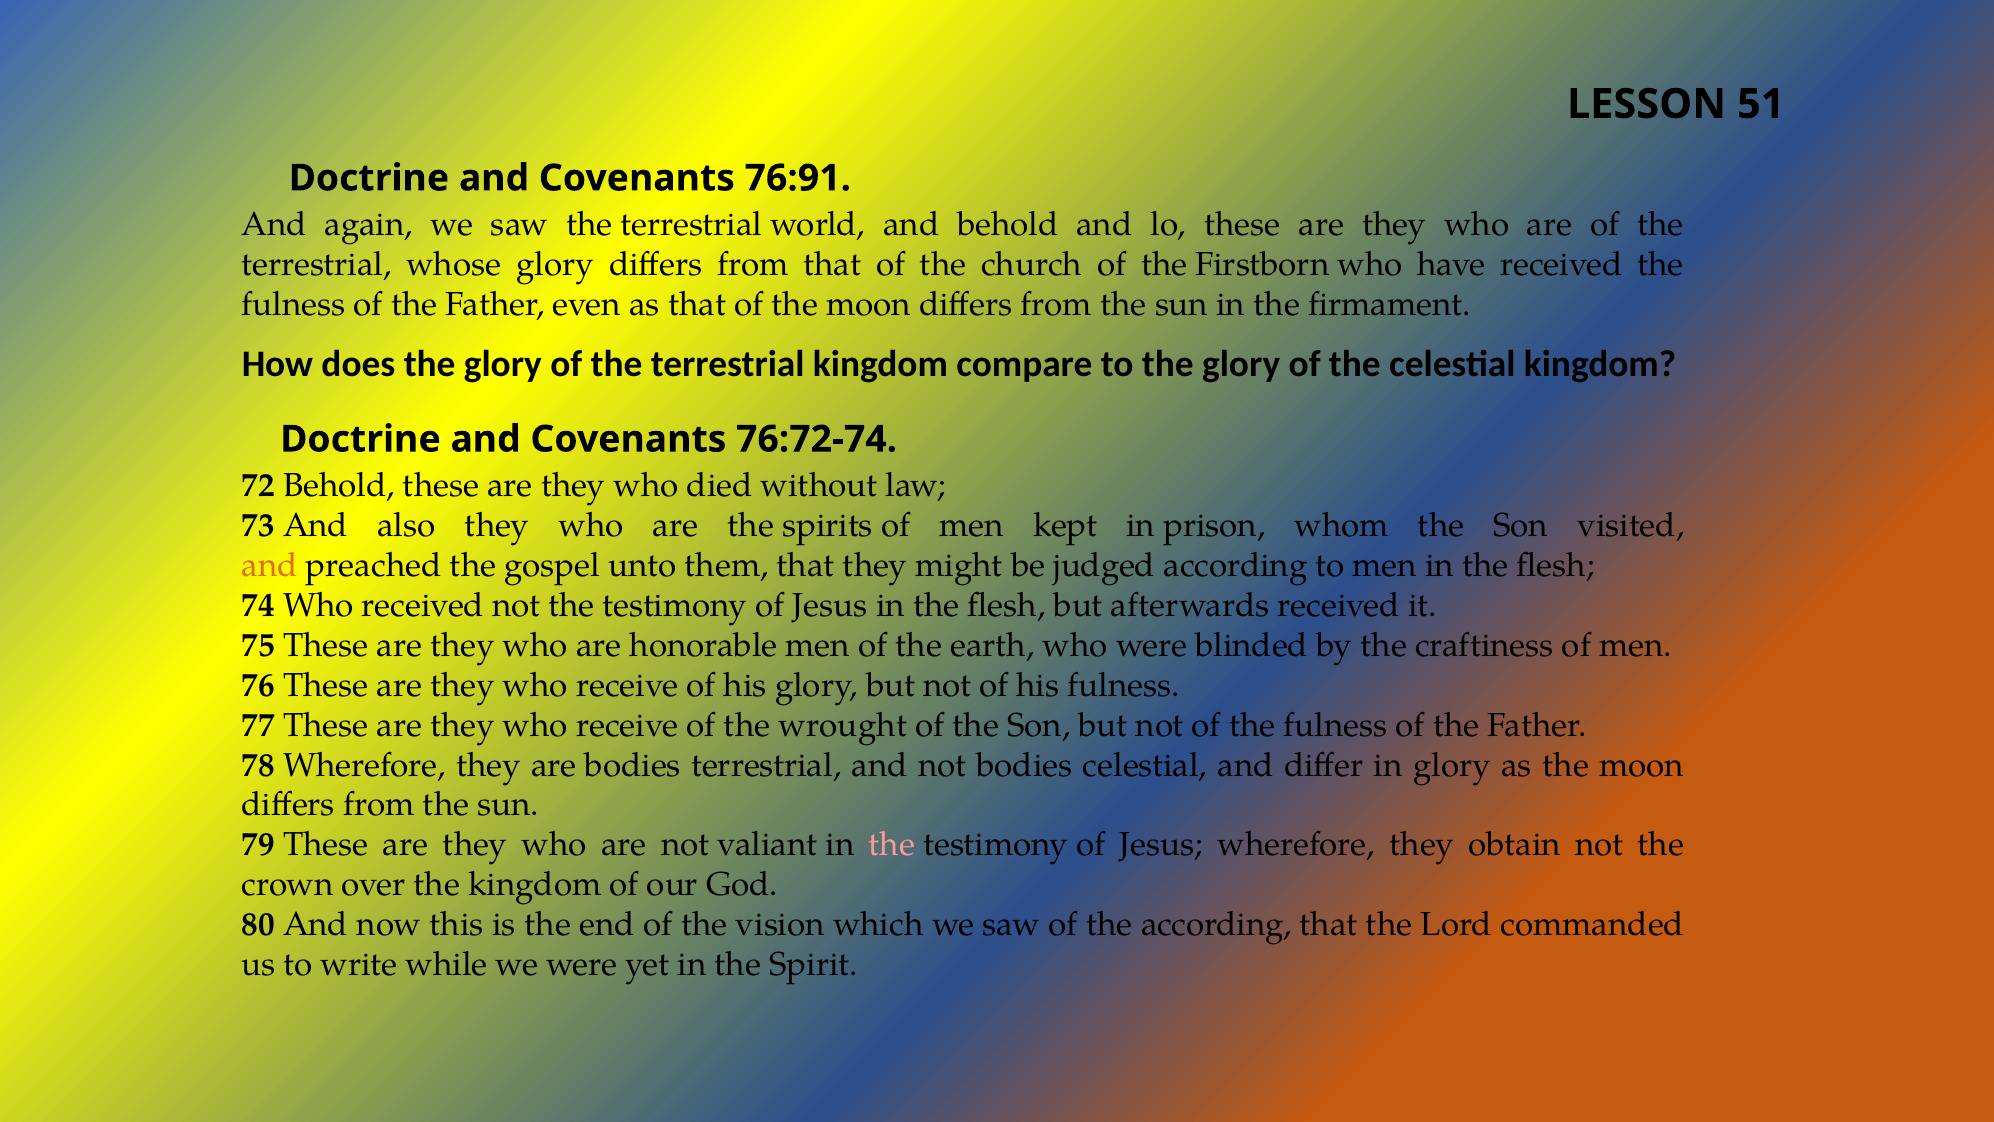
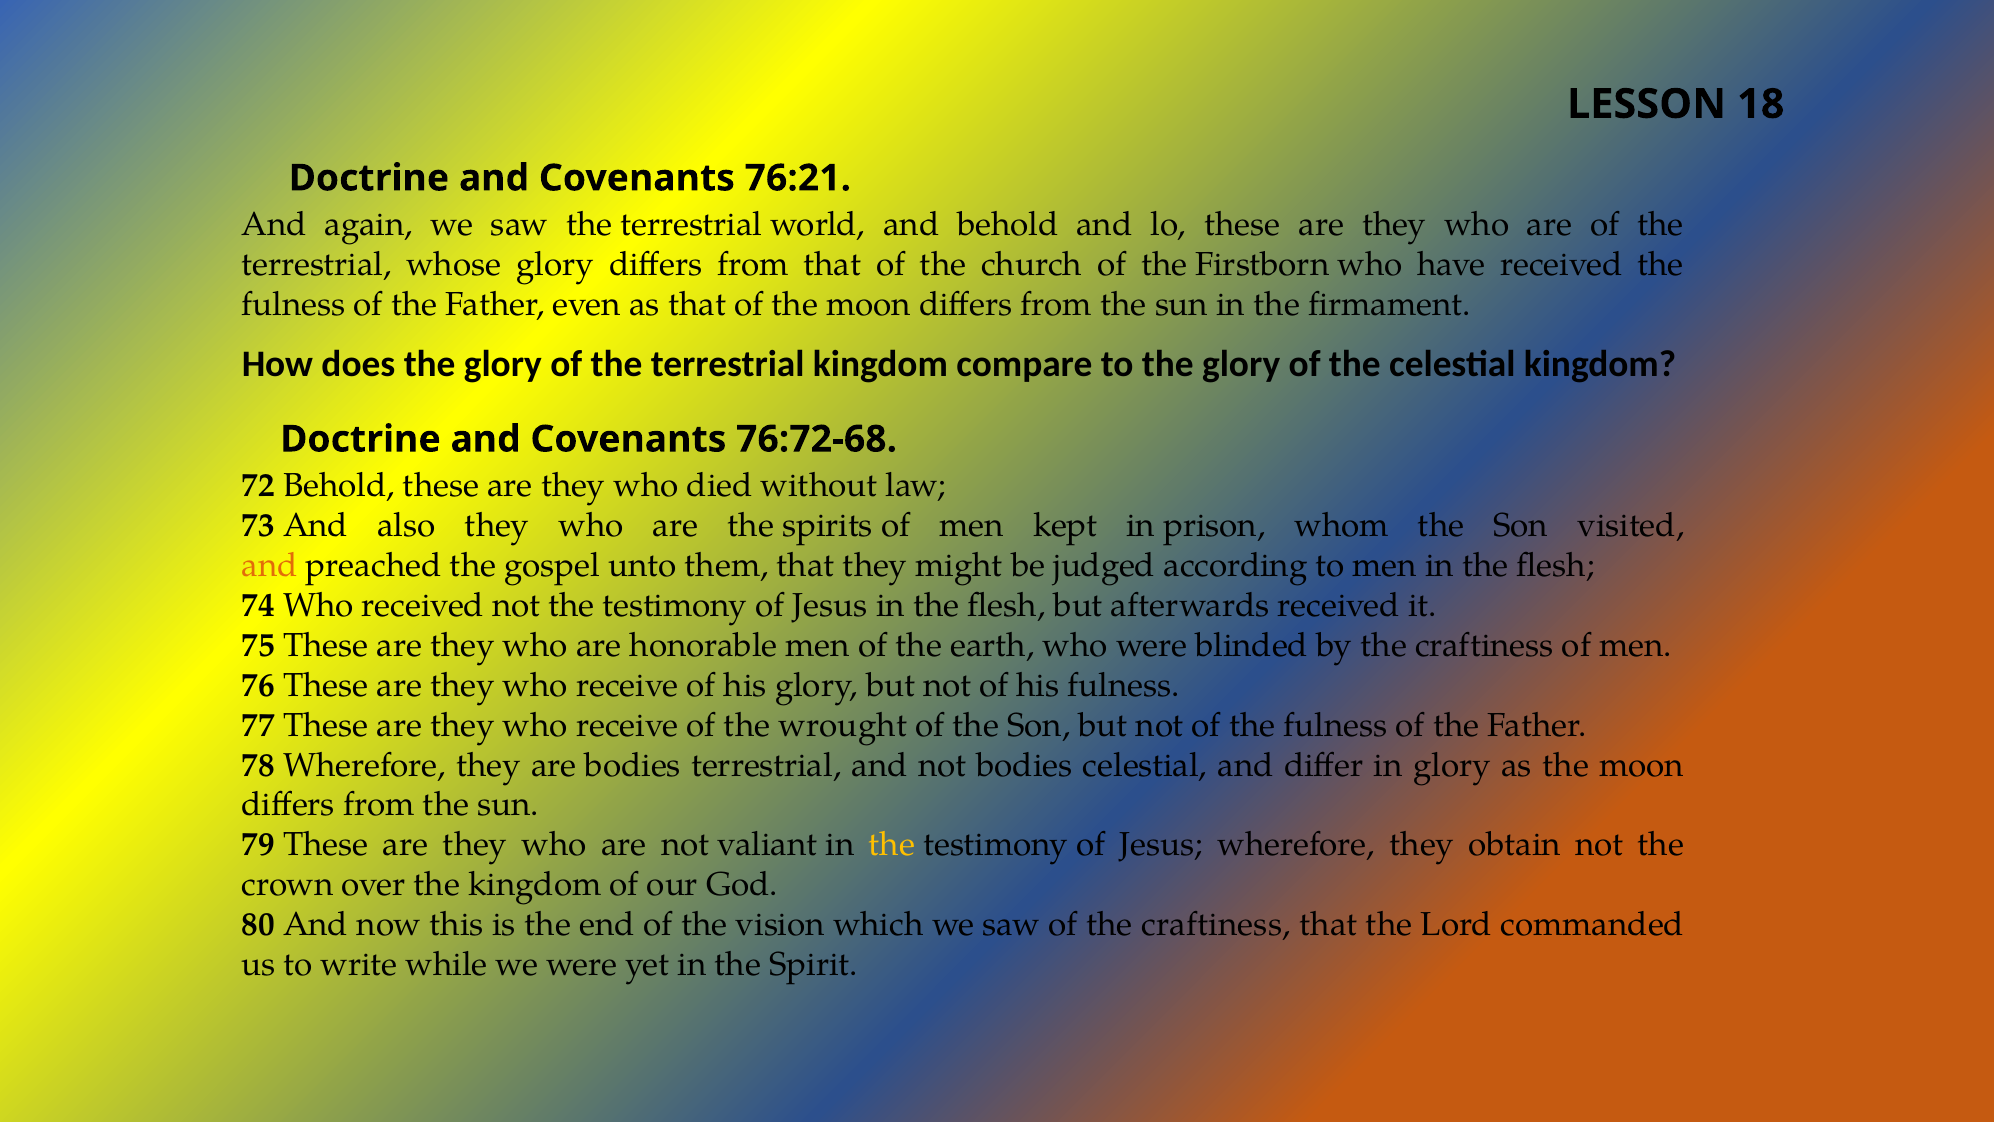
51: 51 -> 18 (1761, 104)
76:91: 76:91 -> 76:21 (798, 178)
76:72-74: 76:72-74 -> 76:72-68 (817, 439)
the colour: pink -> yellow (892, 845)
of the according: according -> craftiness (1216, 924)
